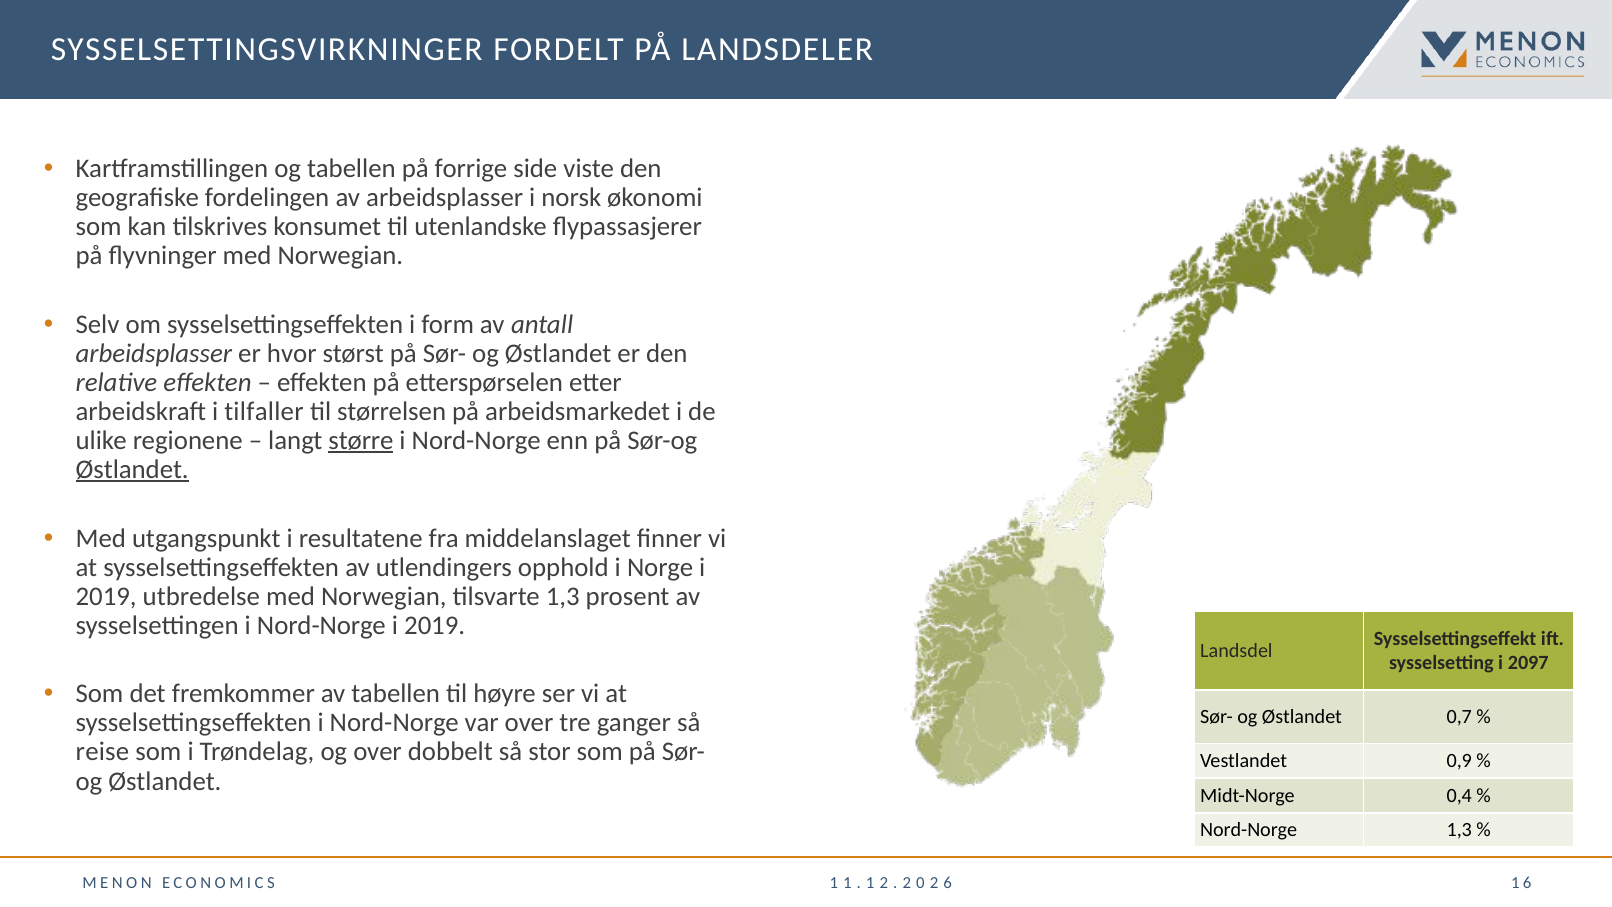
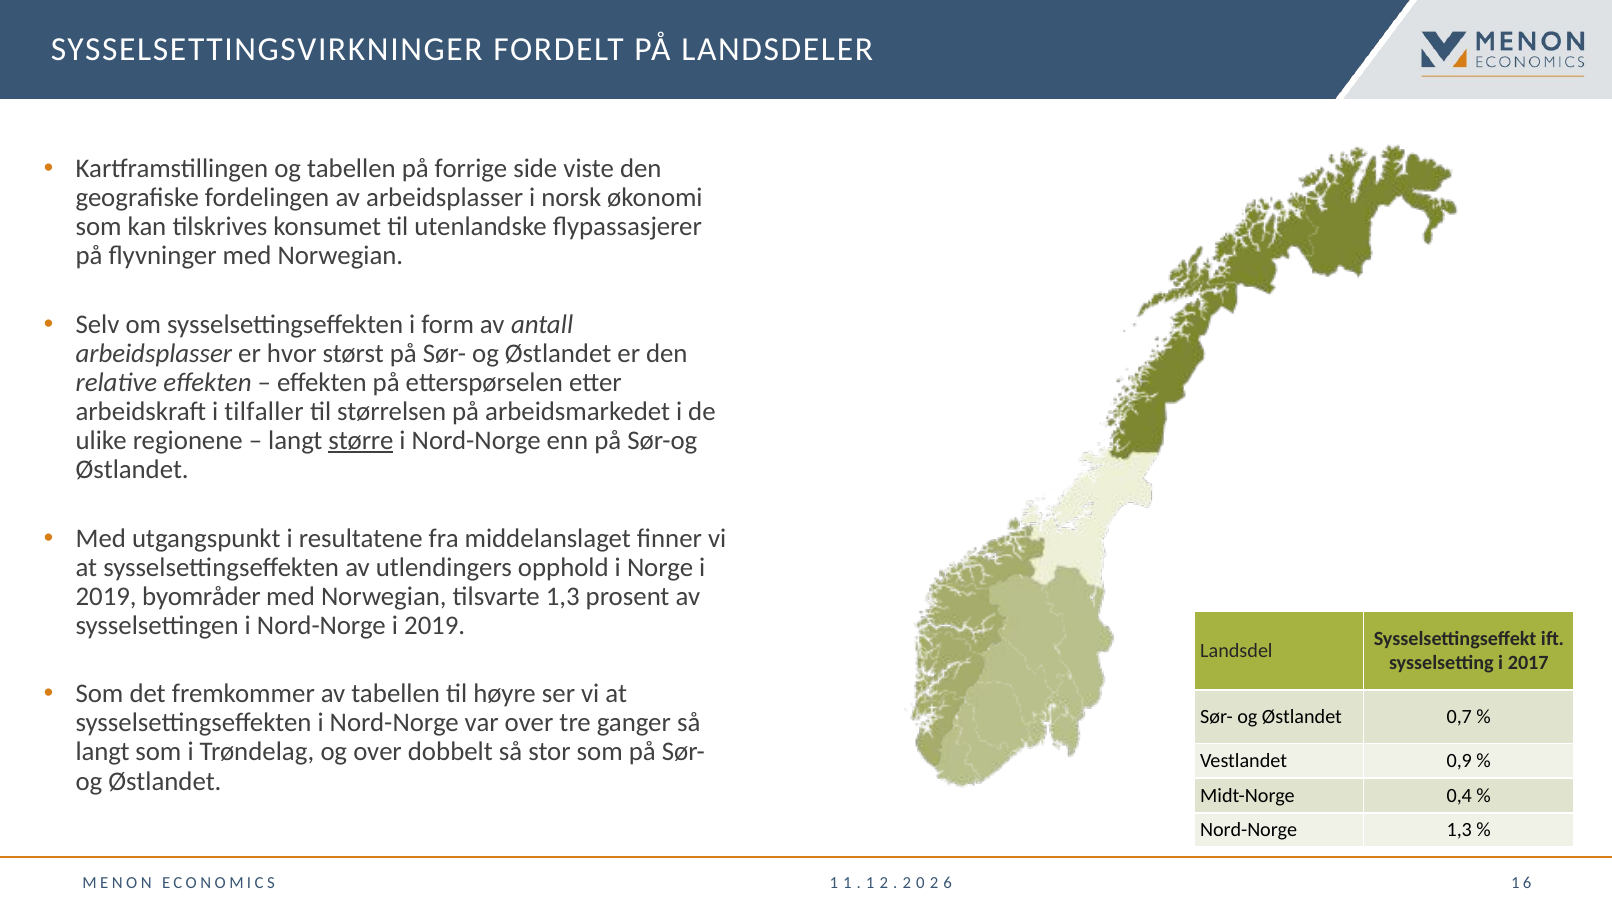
Østlandet underline: present -> none (132, 470)
utbredelse: utbredelse -> byområder (202, 596)
2097: 2097 -> 2017 (1528, 663)
reise: reise -> langt (103, 752)
